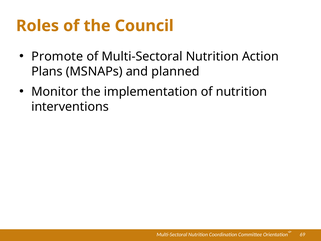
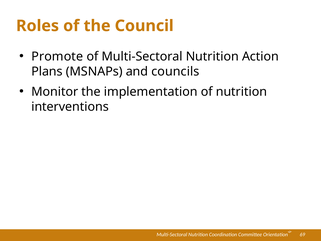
planned: planned -> councils (175, 71)
